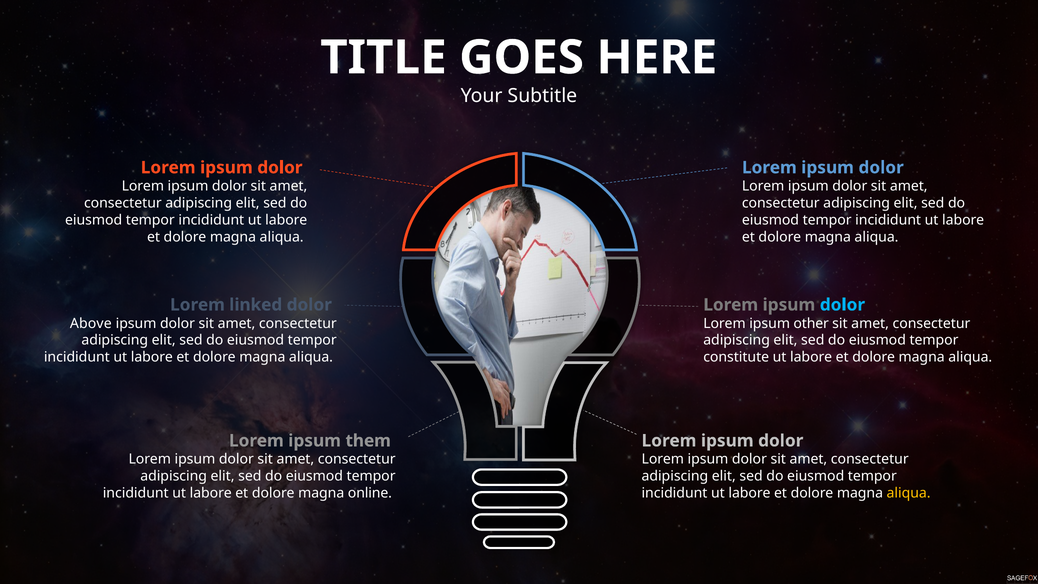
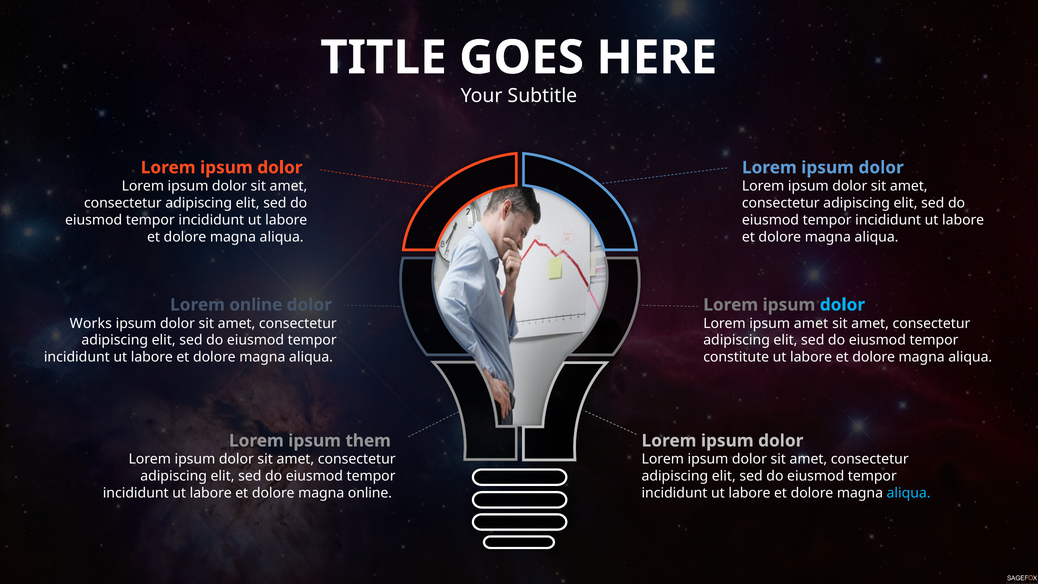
Lorem linked: linked -> online (256, 305)
Above: Above -> Works (91, 323)
ipsum other: other -> amet (811, 323)
aliqua colour: yellow -> light blue (909, 493)
